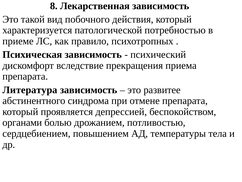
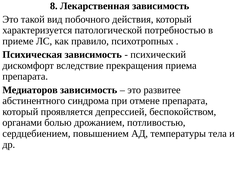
Литература: Литература -> Медиаторов (30, 90)
